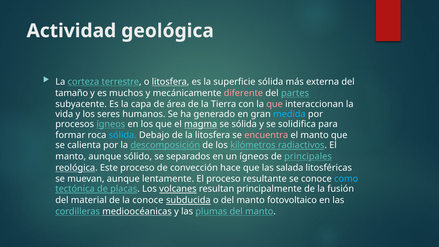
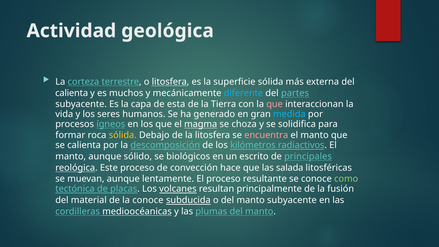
tamaño: tamaño -> calienta (72, 93)
diferente colour: pink -> light blue (243, 93)
área: área -> esta (176, 104)
se sólida: sólida -> choza (244, 124)
sólida colour: light blue -> yellow (123, 135)
separados: separados -> biológicos (188, 156)
un ígneos: ígneos -> escrito (254, 156)
como colour: light blue -> light green (346, 179)
manto fotovoltaico: fotovoltaico -> subyacente (292, 200)
